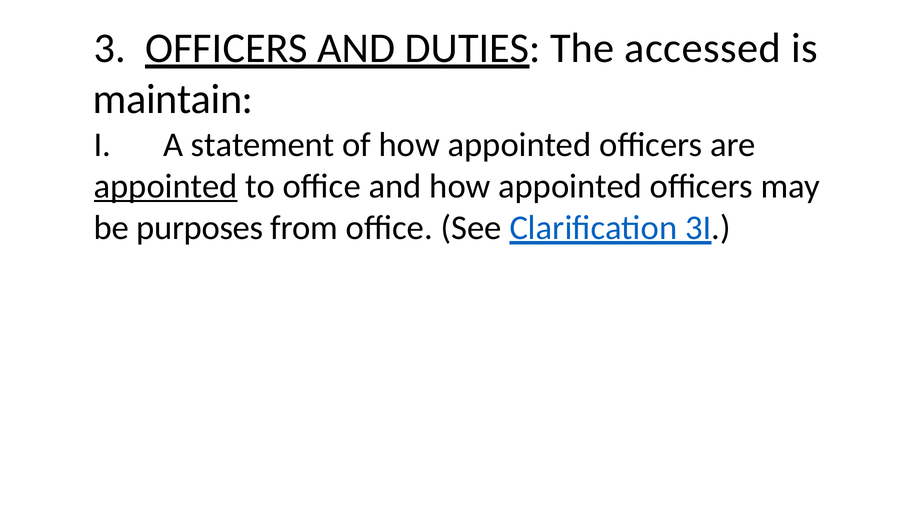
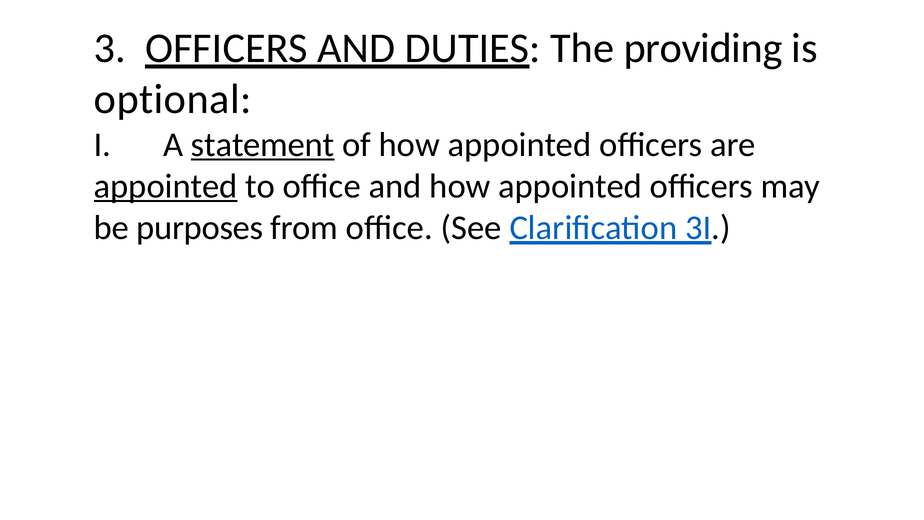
accessed: accessed -> providing (703, 48)
maintain: maintain -> optional (173, 99)
statement underline: none -> present (263, 145)
